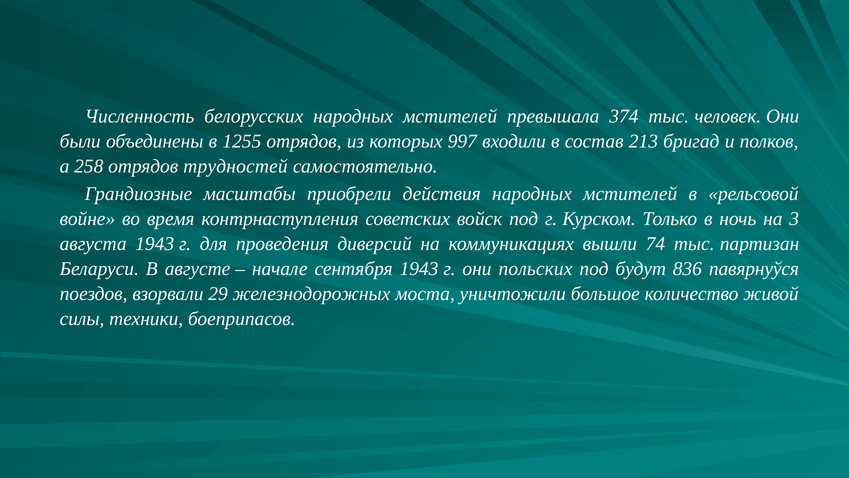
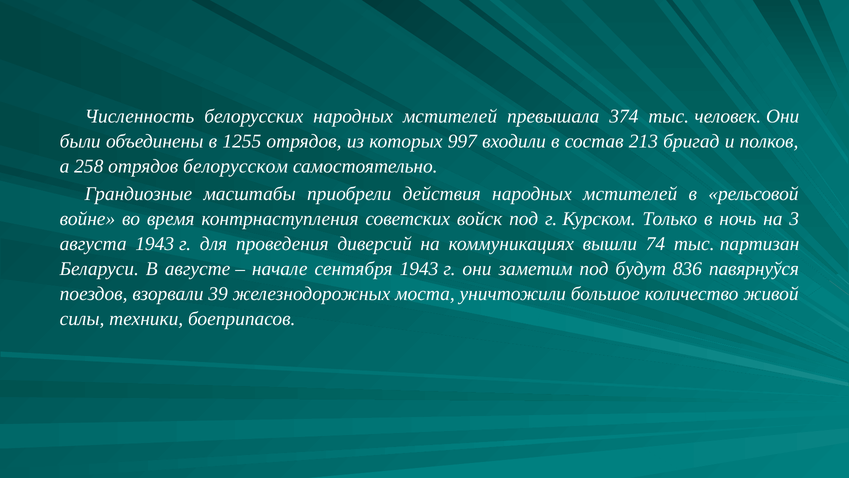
трудностей: трудностей -> белорусском (236, 166)
польских: польских -> заметим (536, 269)
29: 29 -> 39 (218, 294)
